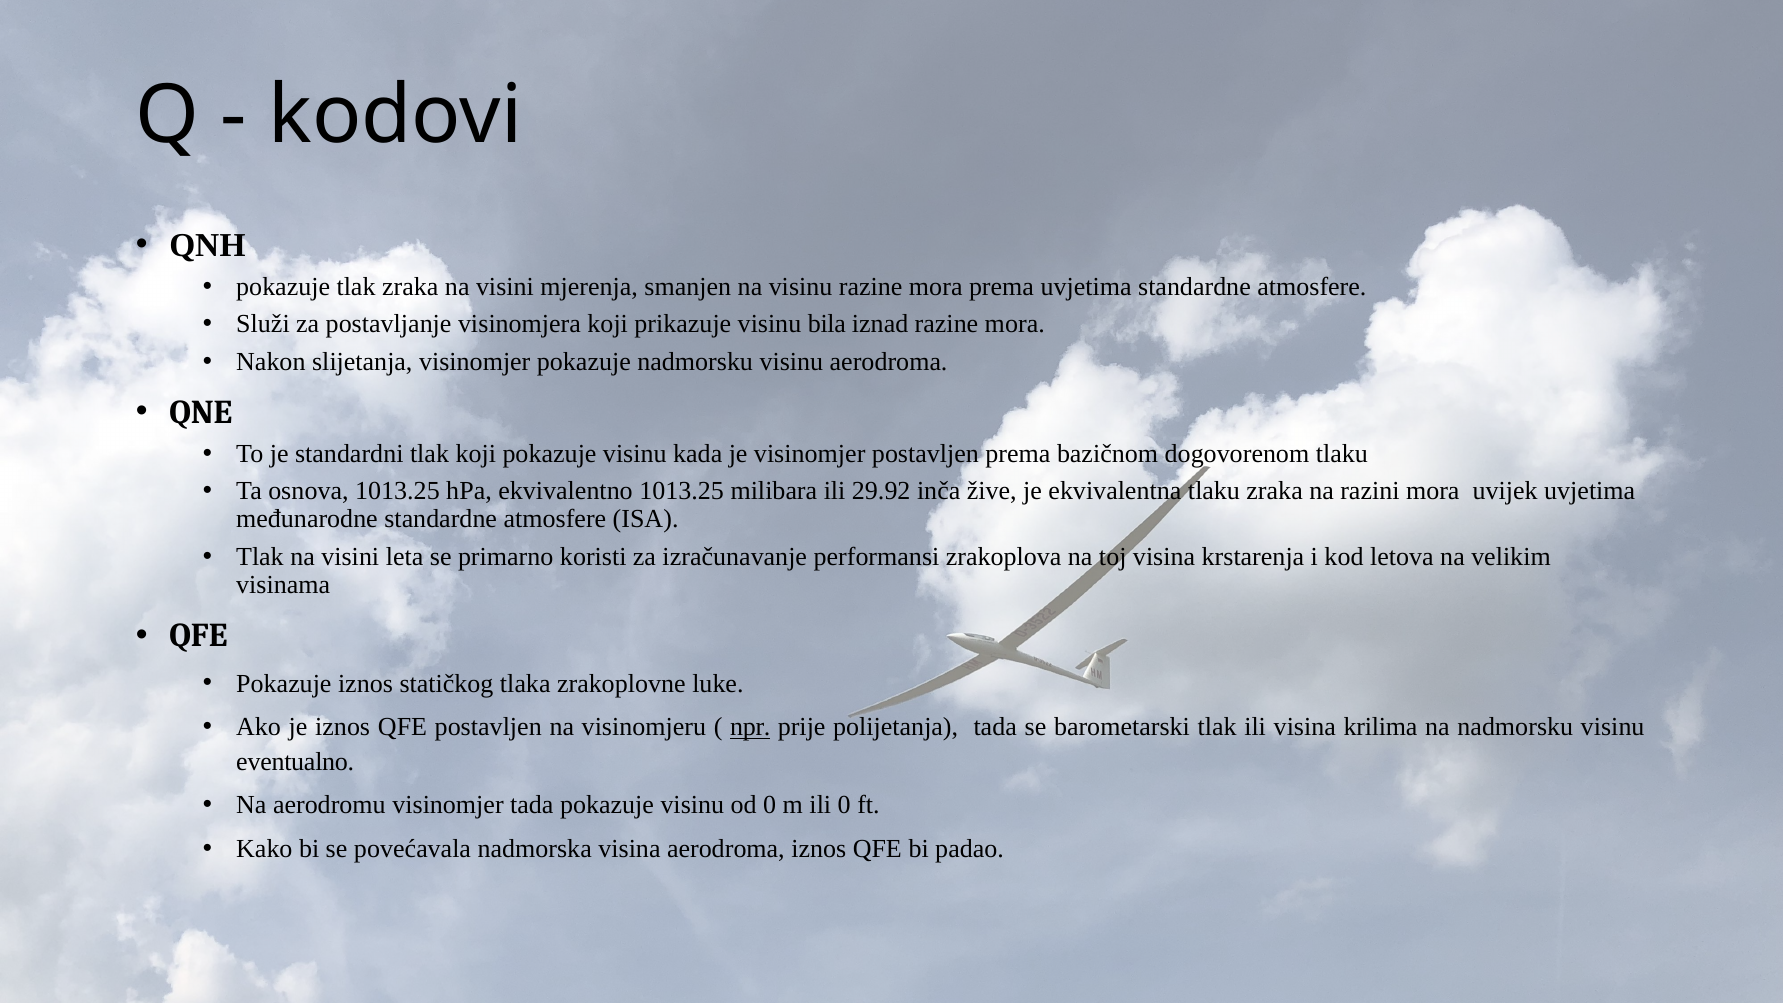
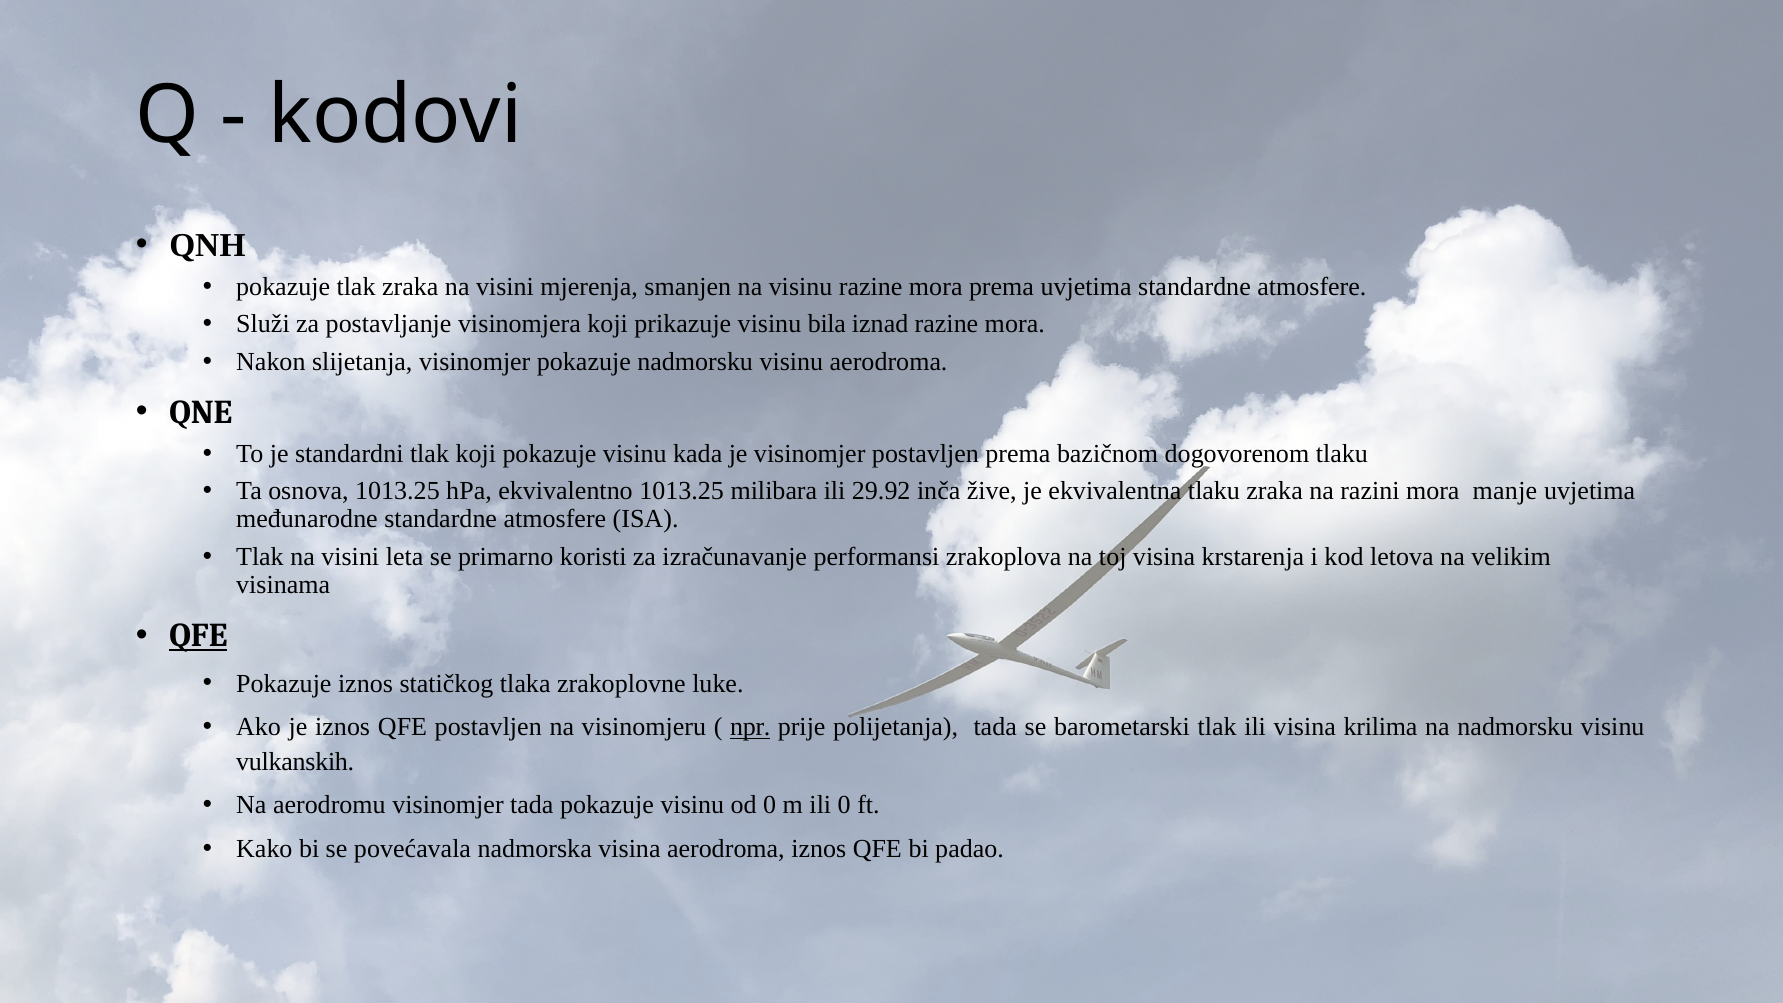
uvijek: uvijek -> manje (1505, 491)
QFE underline: none -> present (198, 636)
eventualno: eventualno -> vulkanskih (295, 762)
